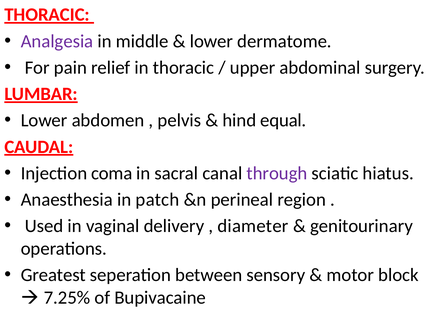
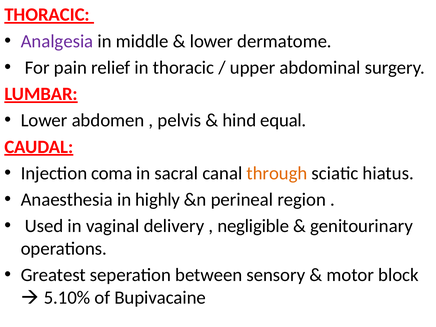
through colour: purple -> orange (277, 173)
patch: patch -> highly (158, 200)
diameter: diameter -> negligible (253, 226)
7.25%: 7.25% -> 5.10% (67, 298)
